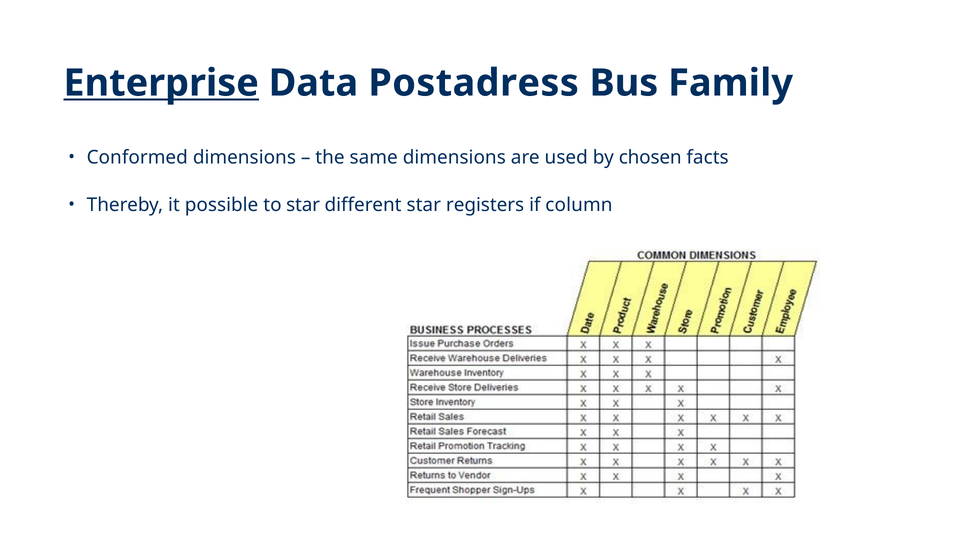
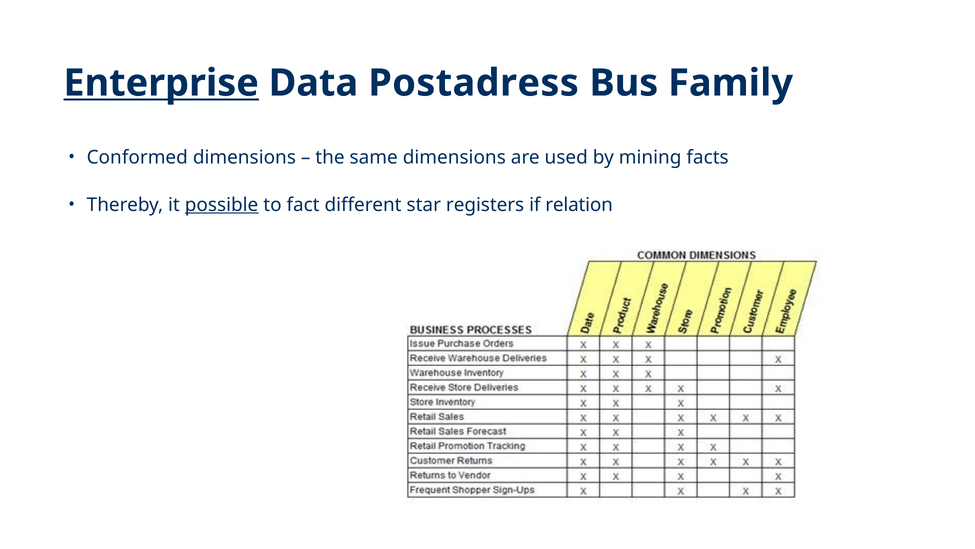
chosen: chosen -> mining (650, 157)
possible underline: none -> present (222, 205)
to star: star -> fact (303, 205)
column: column -> relation (579, 205)
